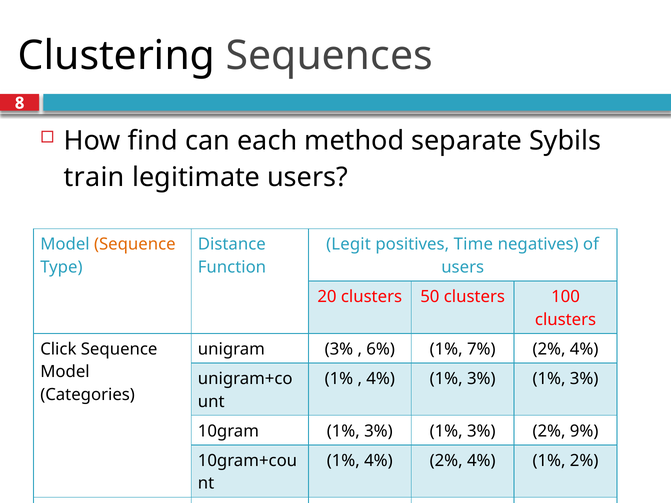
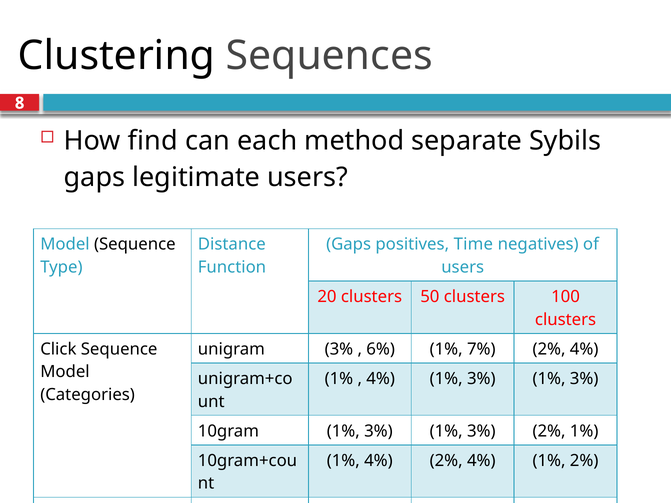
train: train -> gaps (94, 178)
Sequence colour: orange -> black (135, 245)
Legit: Legit -> Gaps (349, 245)
2% 9%: 9% -> 1% (584, 431)
